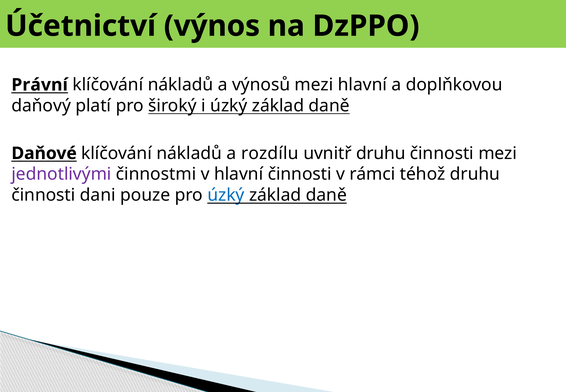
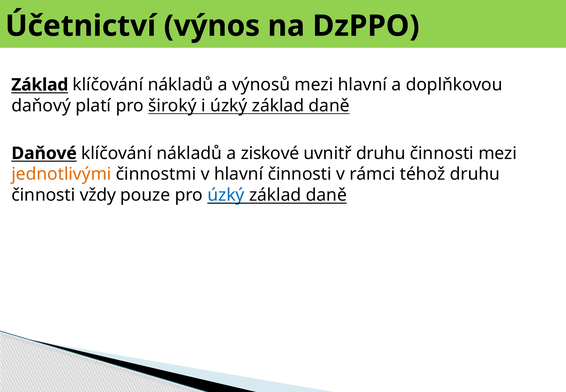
Právní: Právní -> Základ (40, 85)
rozdílu: rozdílu -> ziskové (270, 153)
jednotlivými colour: purple -> orange (61, 174)
dani: dani -> vždy (98, 195)
